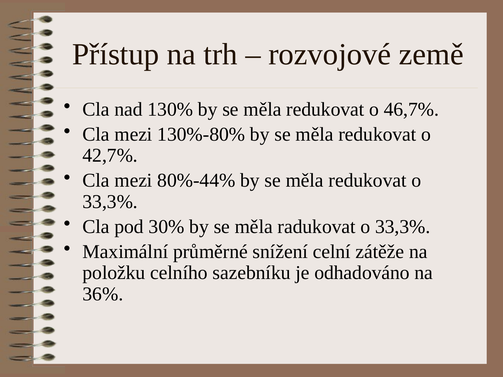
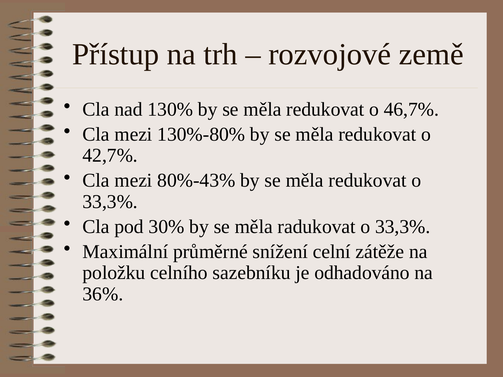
80%-44%: 80%-44% -> 80%-43% (196, 181)
